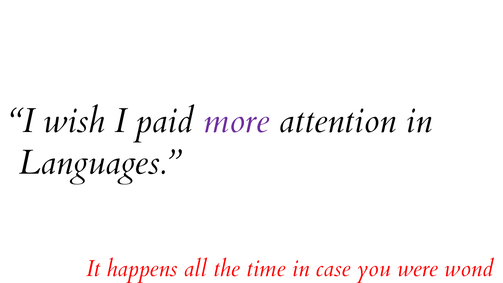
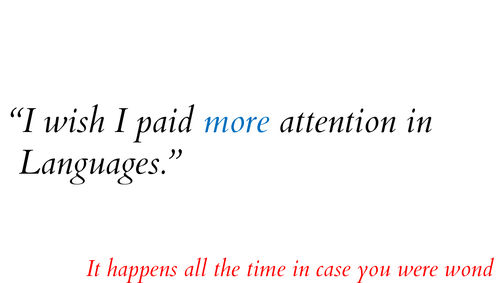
more colour: purple -> blue (236, 121)
